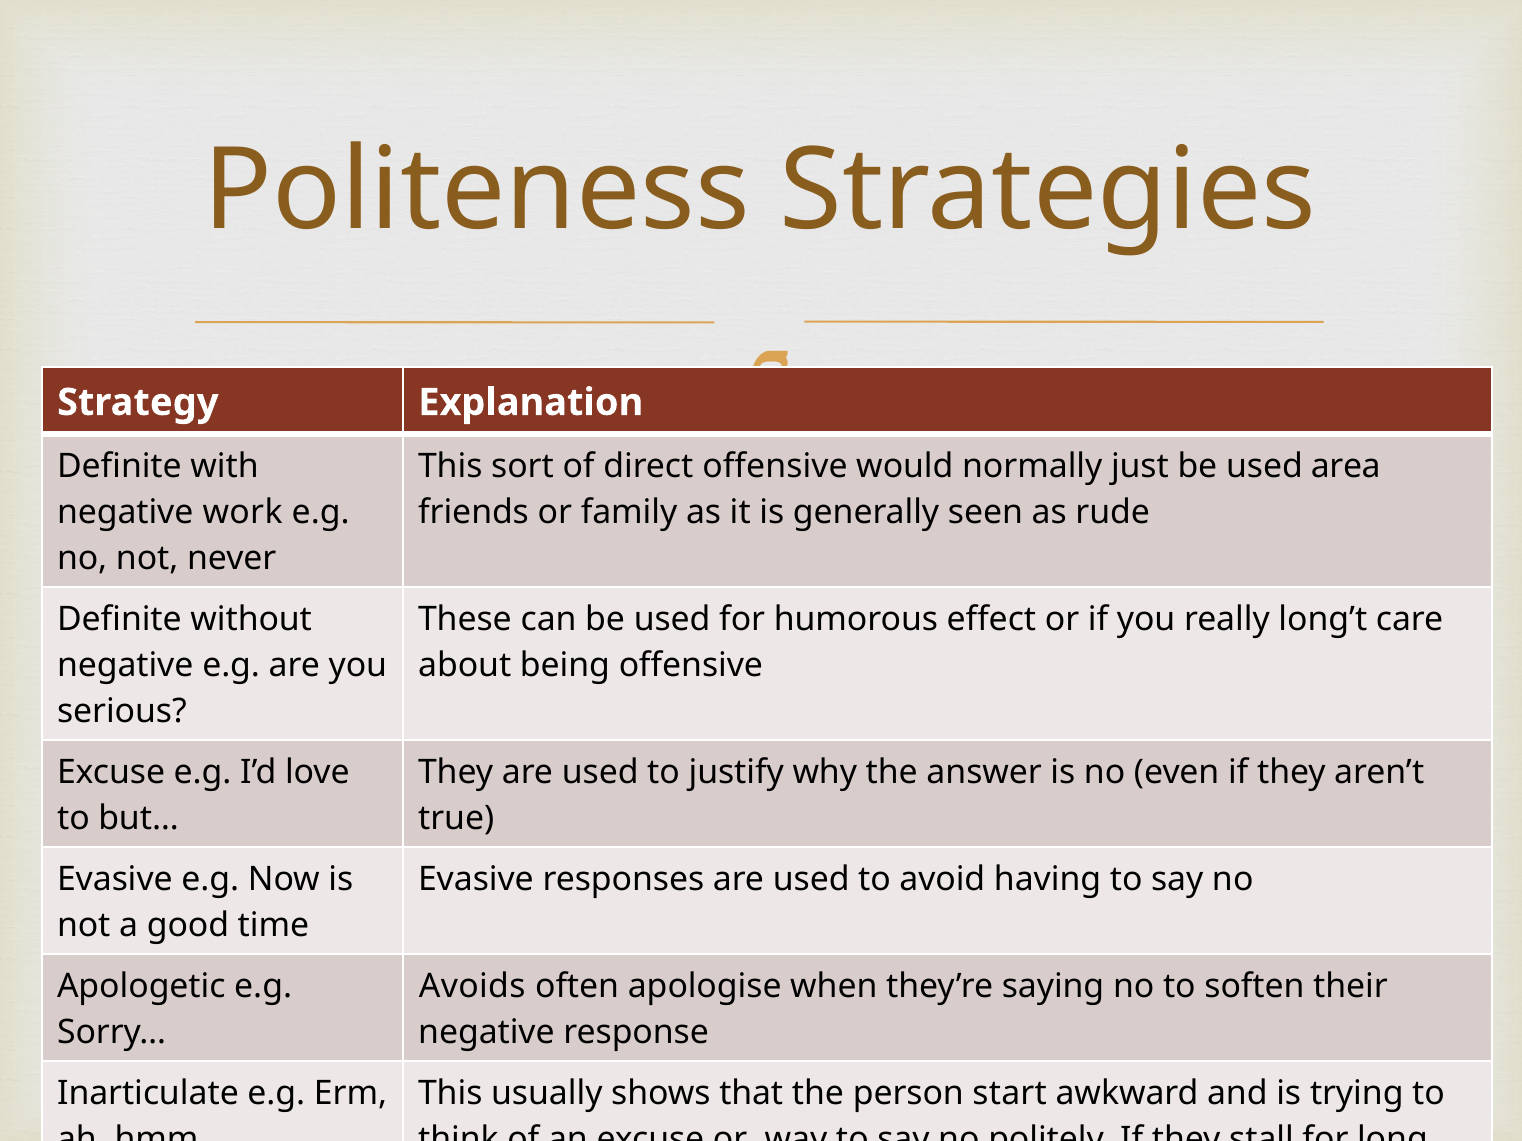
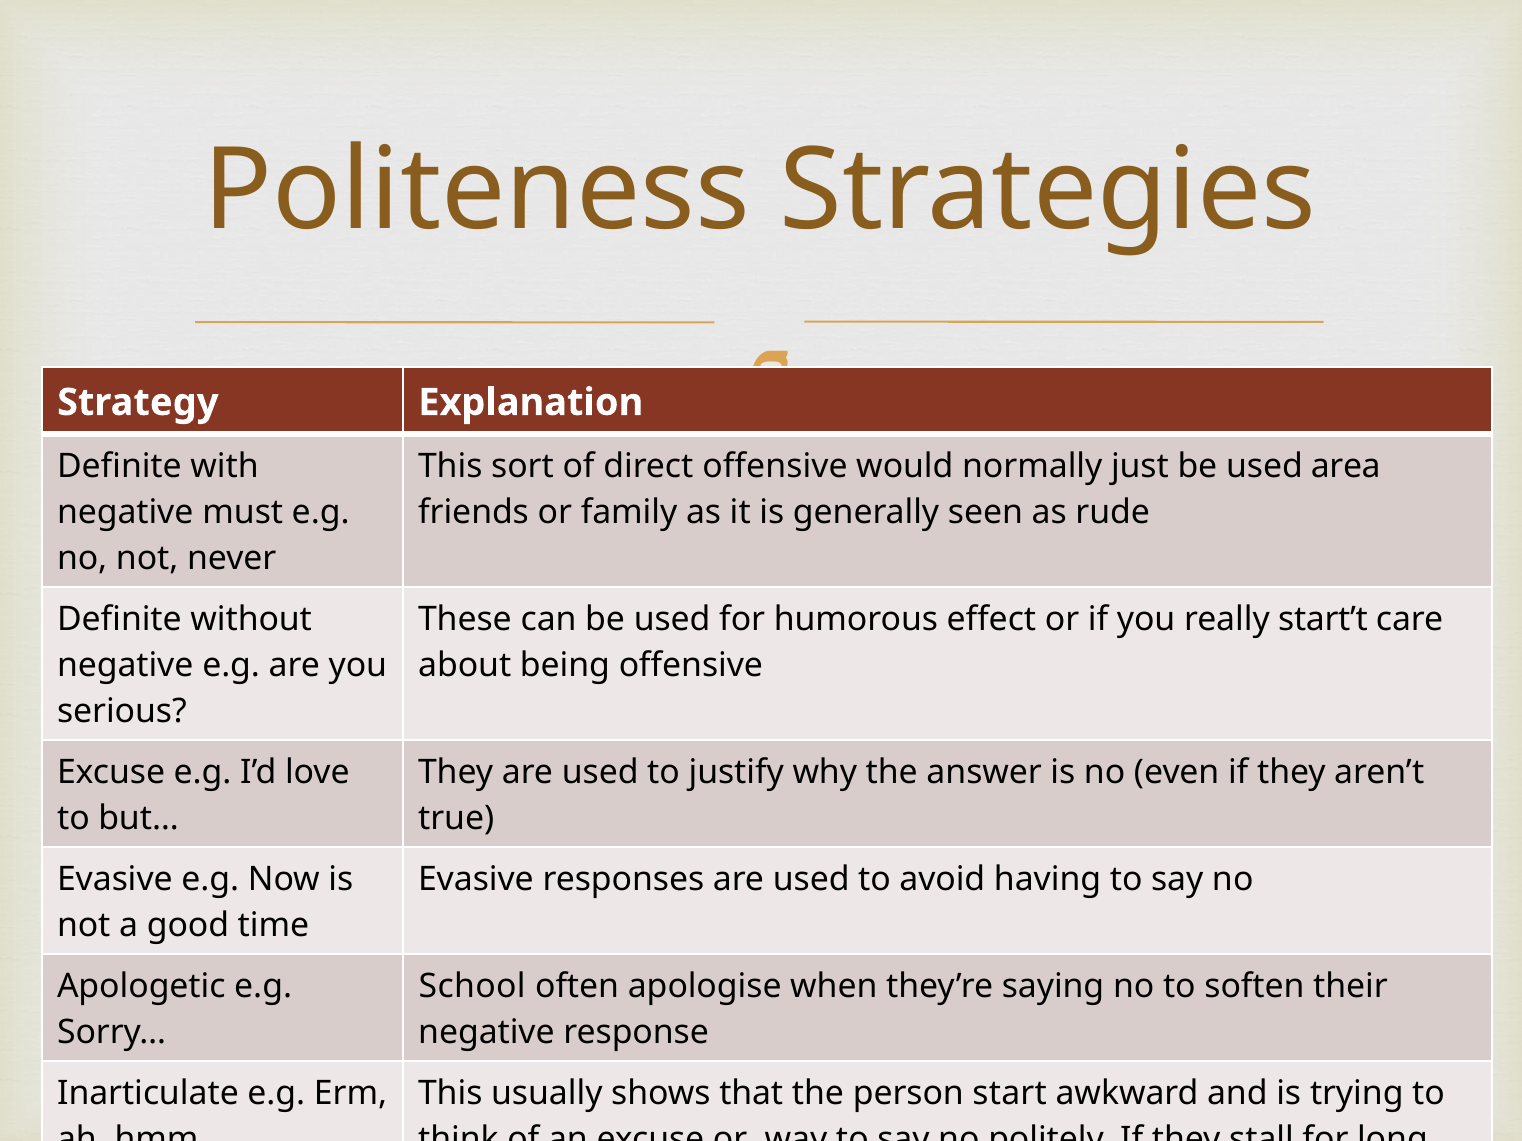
work: work -> must (243, 512)
long’t: long’t -> start’t (1323, 620)
Avoids: Avoids -> School (472, 987)
